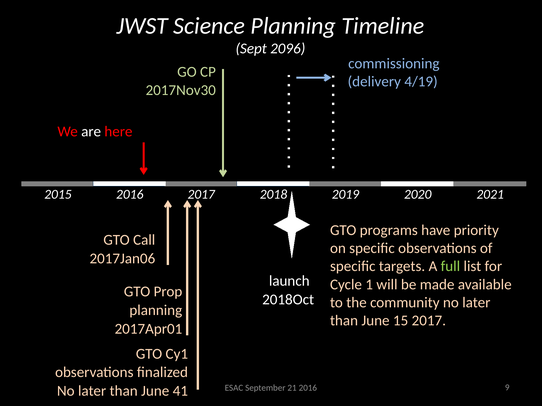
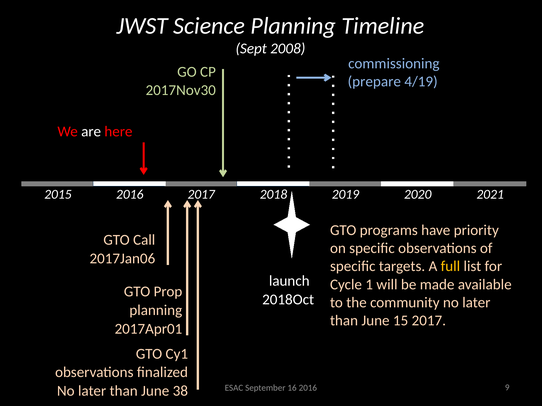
2096: 2096 -> 2008 (288, 49)
delivery: delivery -> prepare (374, 82)
full colour: light green -> yellow (450, 267)
21: 21 -> 16 (292, 388)
41: 41 -> 38 (180, 391)
